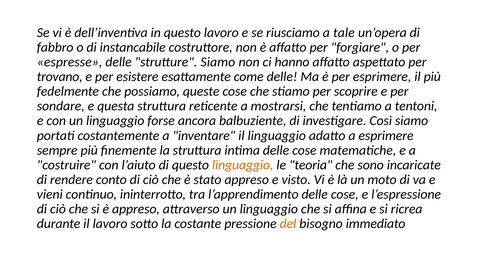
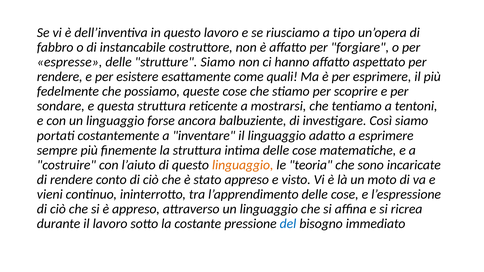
tale: tale -> tipo (344, 33)
trovano: trovano -> rendere (60, 77)
come delle: delle -> quali (282, 77)
del colour: orange -> blue (288, 224)
